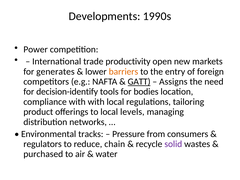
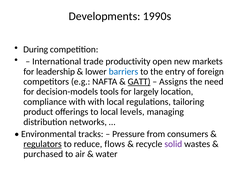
Power: Power -> During (36, 49)
generates: generates -> leadership (56, 72)
barriers colour: orange -> blue (123, 72)
decision-identify: decision-identify -> decision-models (67, 92)
bodies: bodies -> largely (146, 92)
regulators underline: none -> present (43, 144)
chain: chain -> flows (115, 144)
